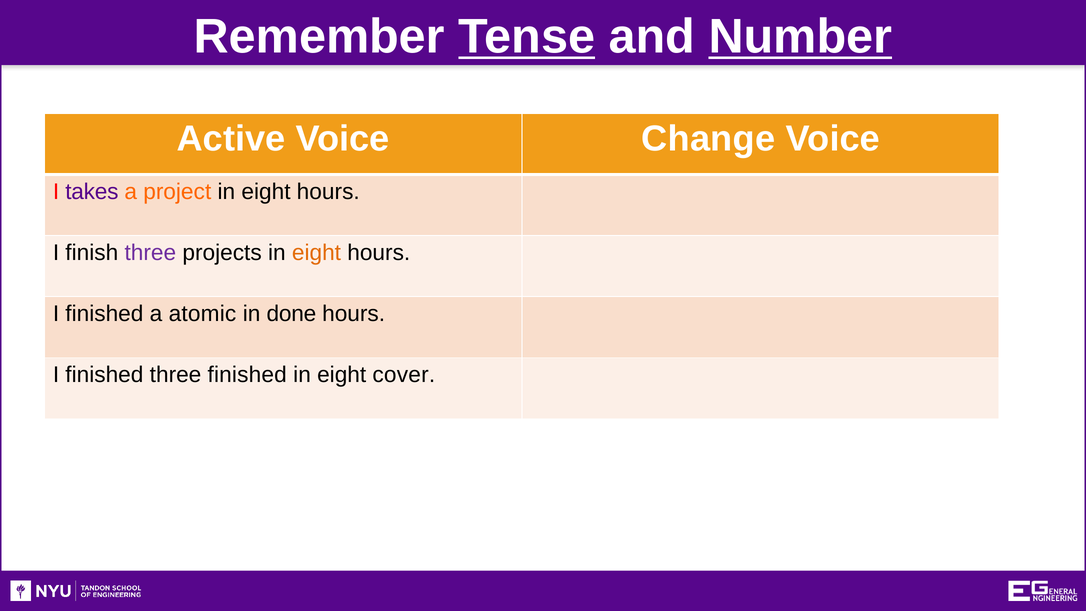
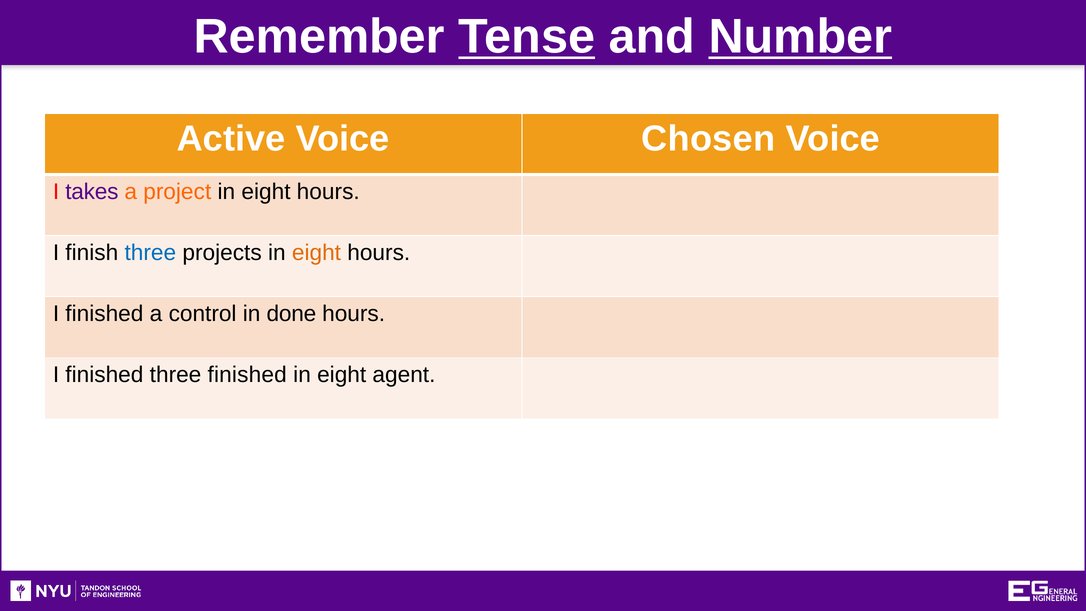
Change: Change -> Chosen (708, 139)
three colour: purple -> blue (150, 253)
atomic: atomic -> control (203, 314)
cover: cover -> agent (404, 375)
